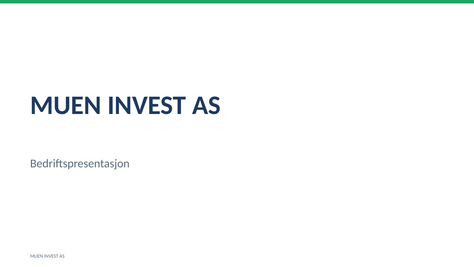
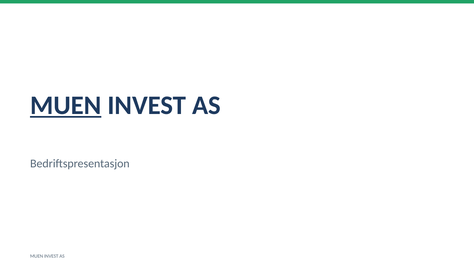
MUEN underline: none -> present (66, 105)
